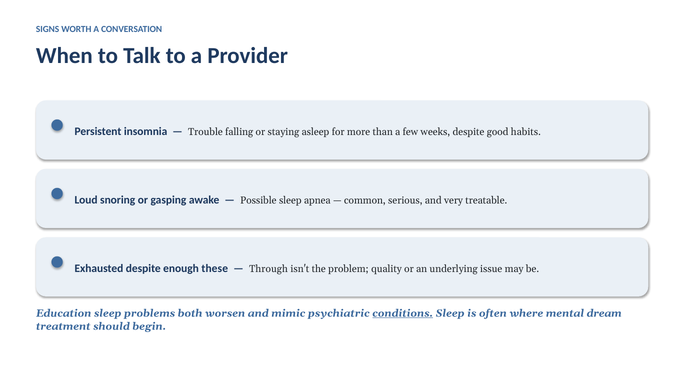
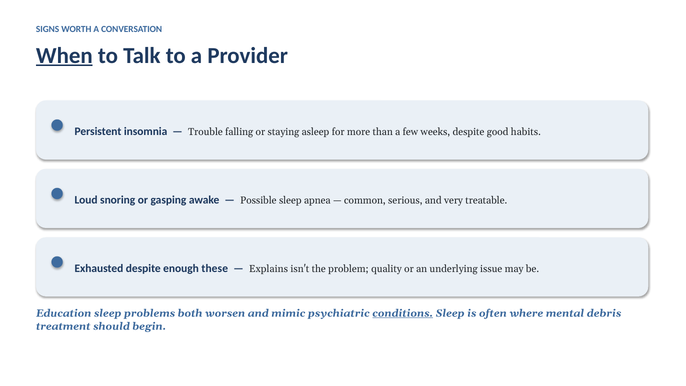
When underline: none -> present (64, 55)
Through: Through -> Explains (269, 269)
dream: dream -> debris (604, 313)
